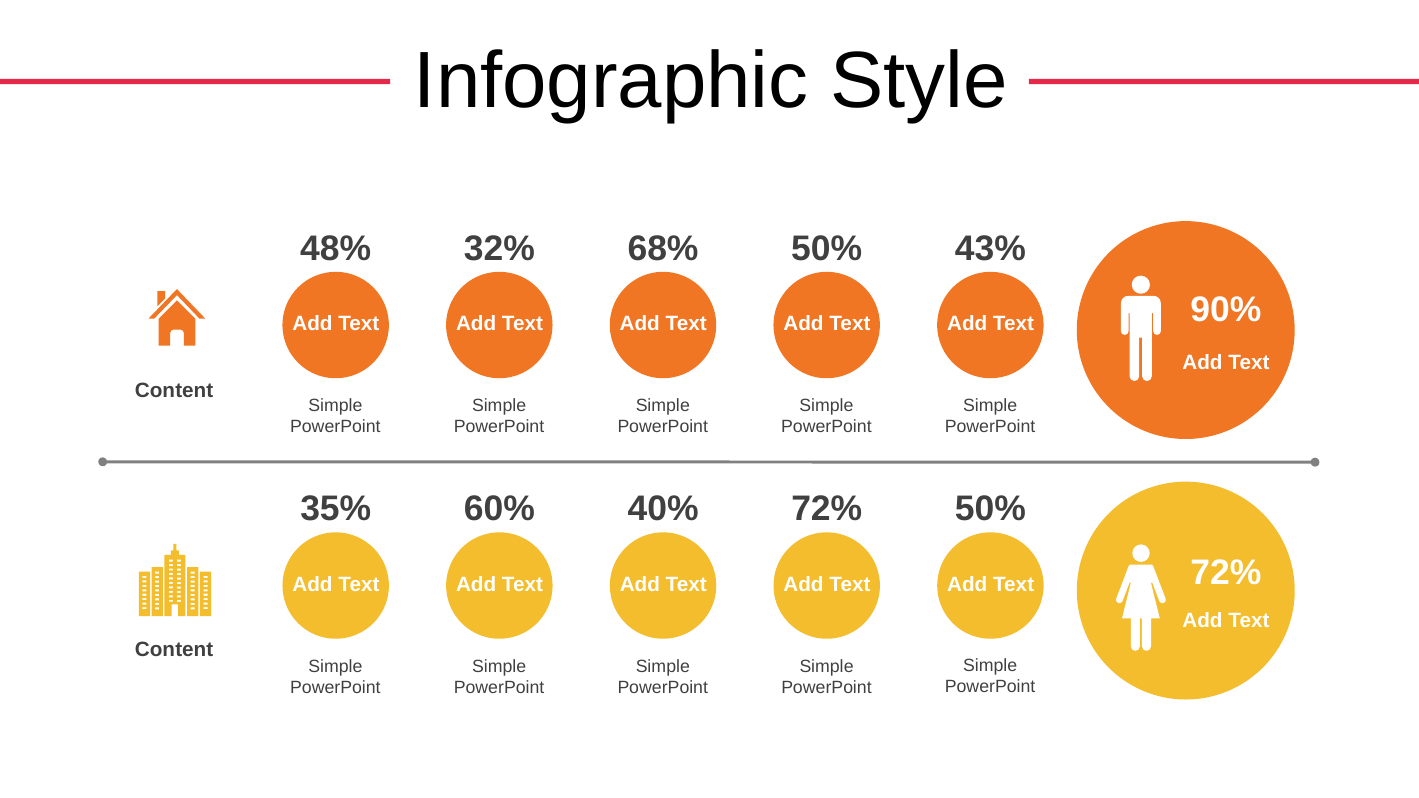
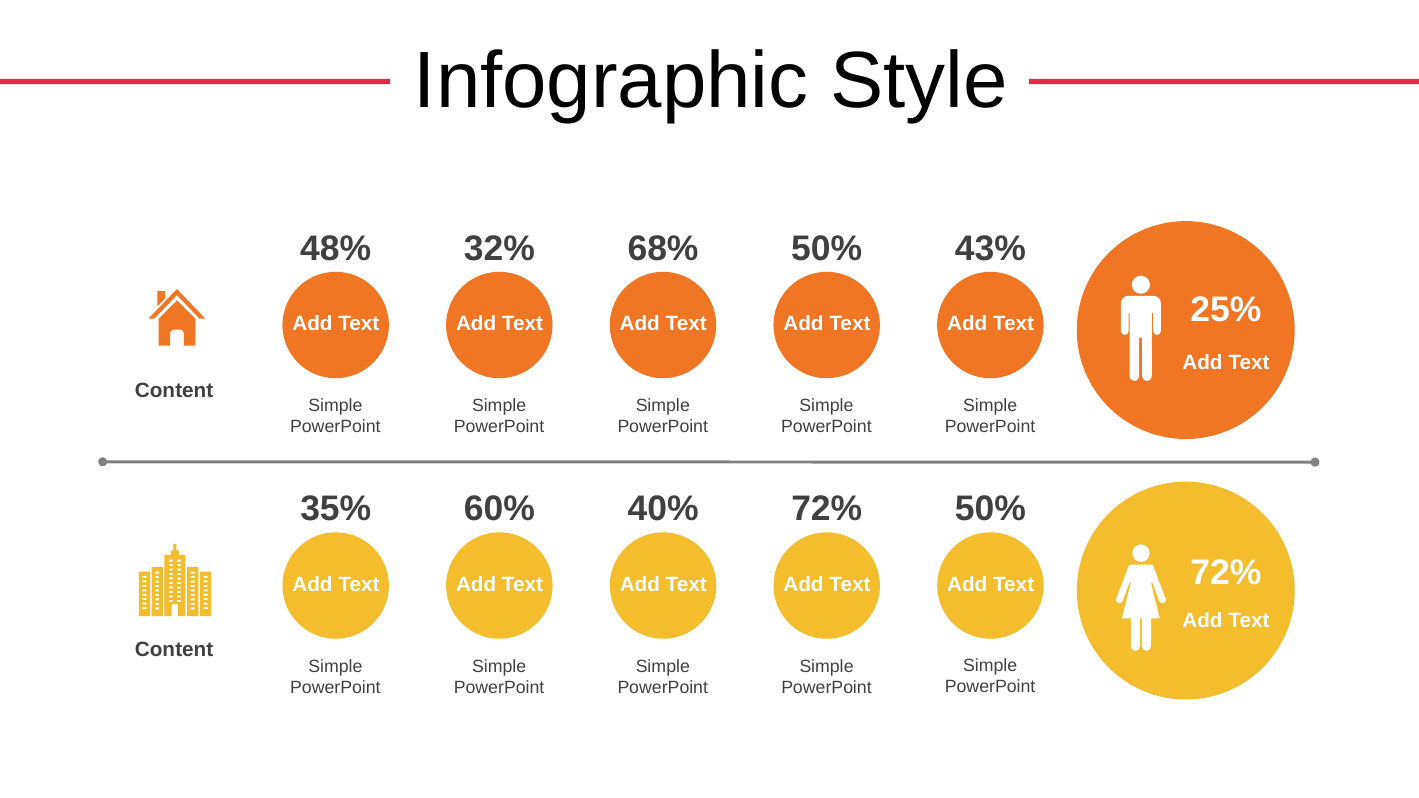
90%: 90% -> 25% (1226, 310)
